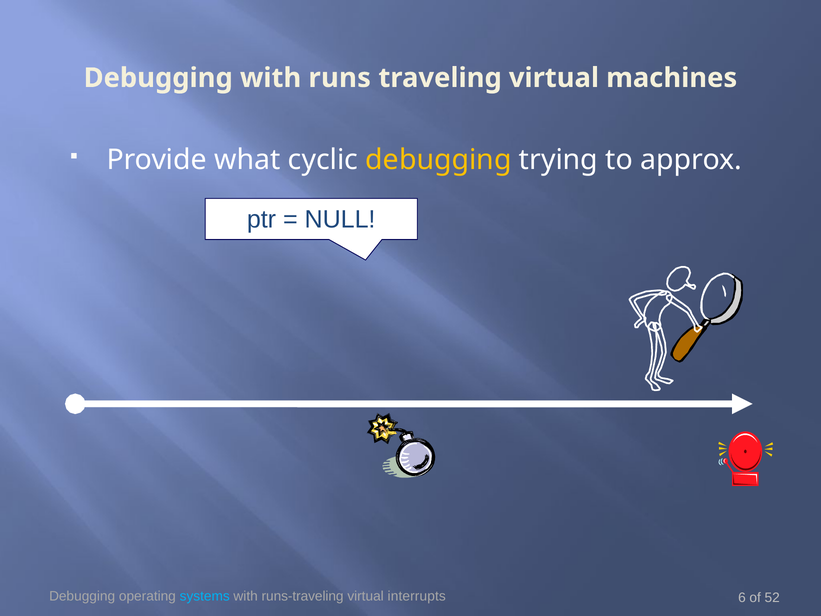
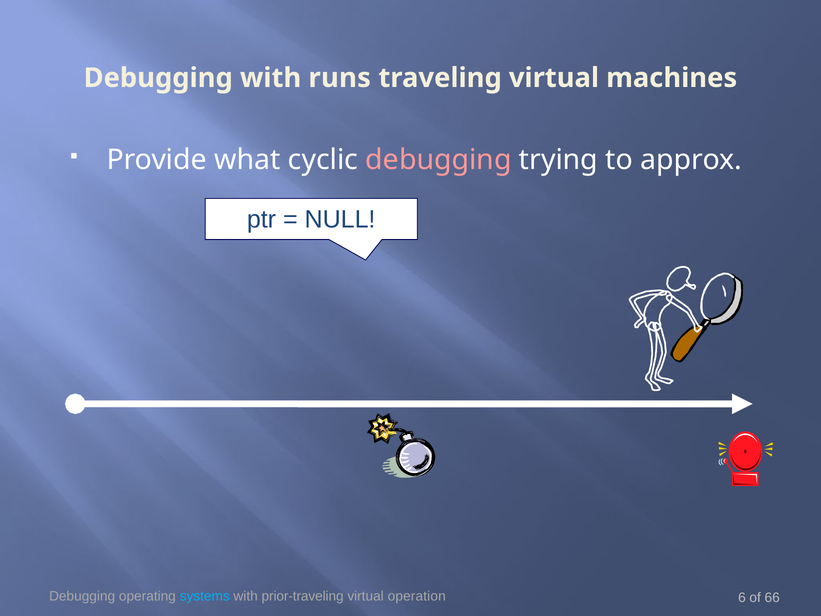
debugging colour: yellow -> pink (439, 160)
runs-traveling: runs-traveling -> prior-traveling (303, 596)
interrupts: interrupts -> operation (417, 596)
52: 52 -> 66 (772, 598)
